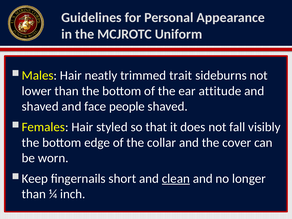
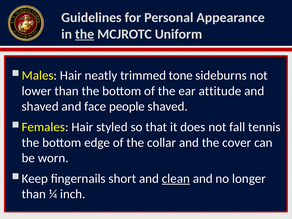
the underline: none -> present (85, 34)
trait: trait -> tone (181, 75)
visibly: visibly -> tennis (264, 127)
